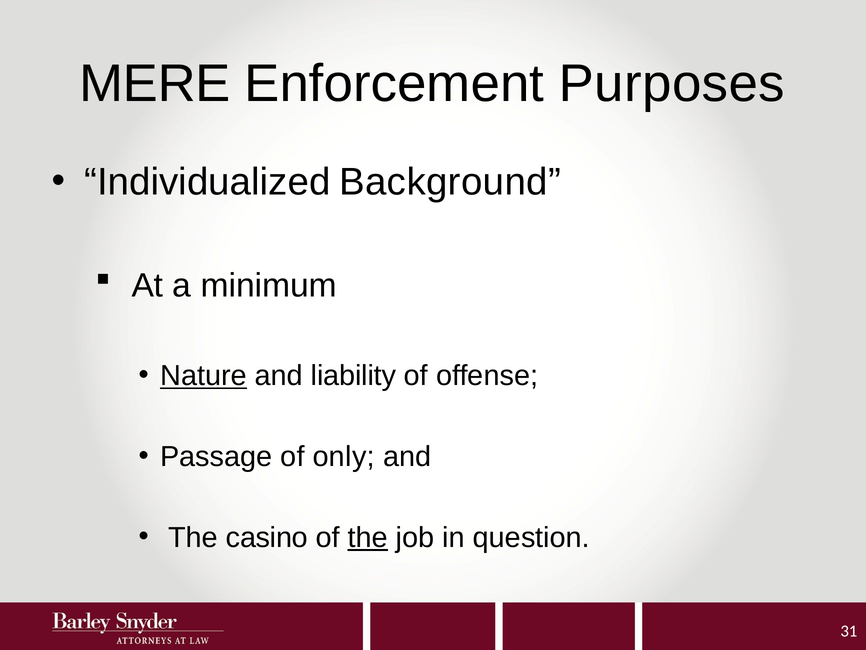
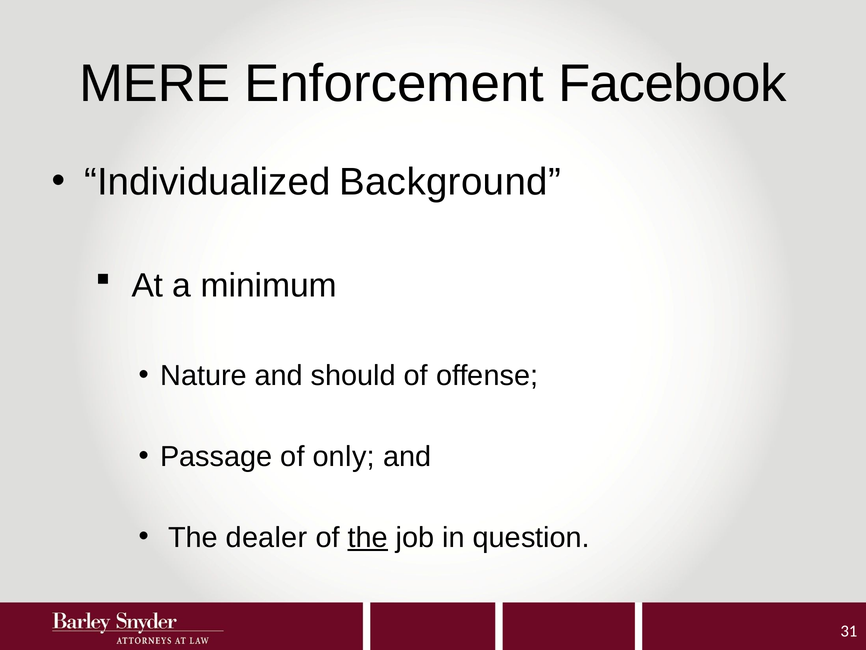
Purposes: Purposes -> Facebook (672, 84)
Nature underline: present -> none (204, 375)
liability: liability -> should (353, 375)
casino: casino -> dealer (267, 537)
